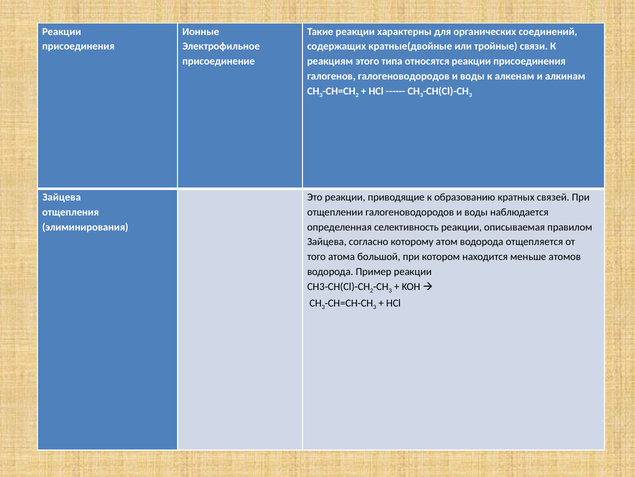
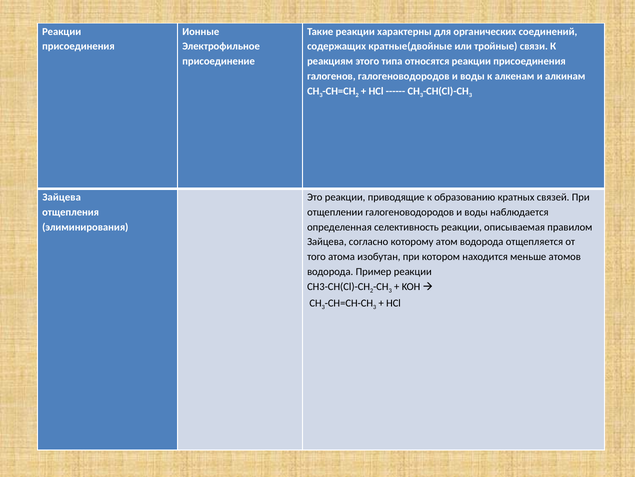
большой: большой -> изобутан (379, 256)
